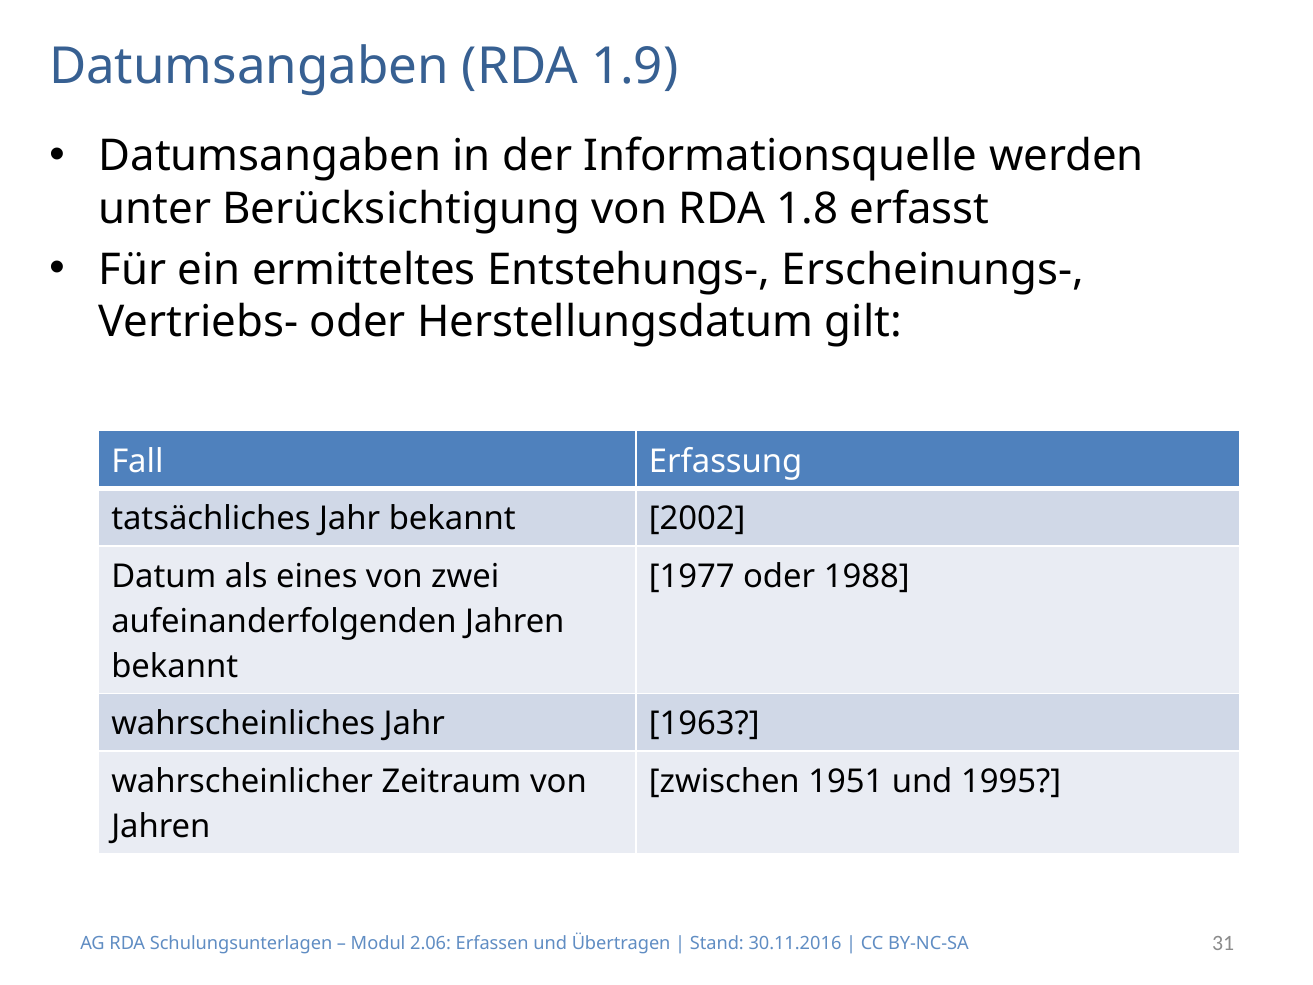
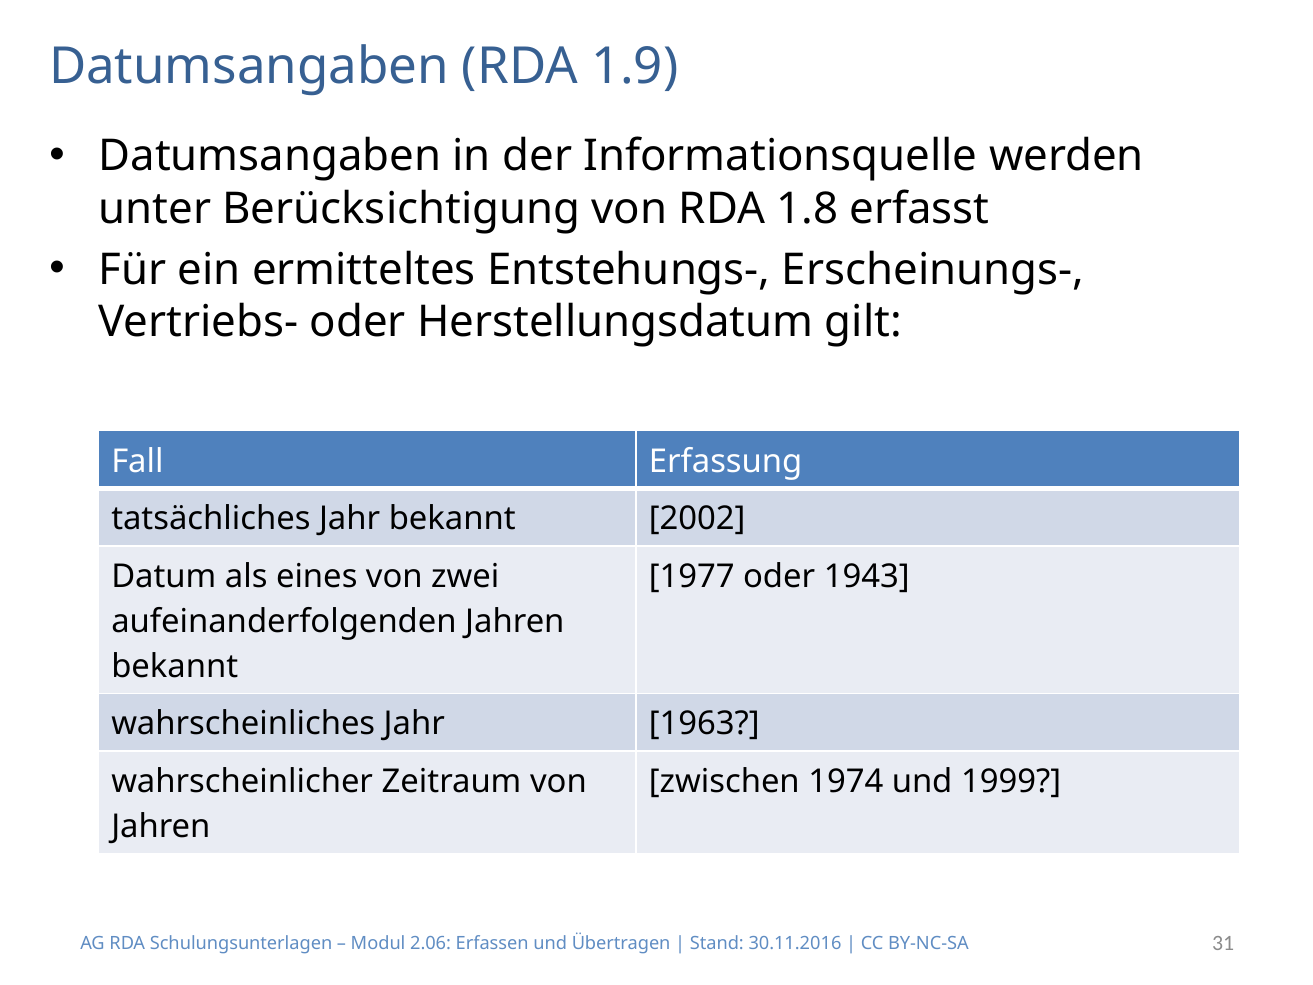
1988: 1988 -> 1943 (867, 577)
1951: 1951 -> 1974 (846, 782)
1995: 1995 -> 1999 (1011, 782)
